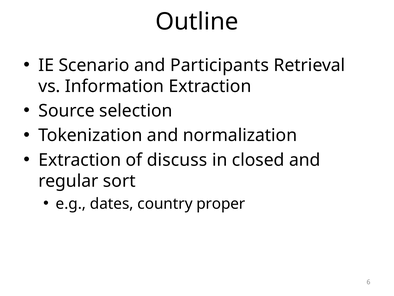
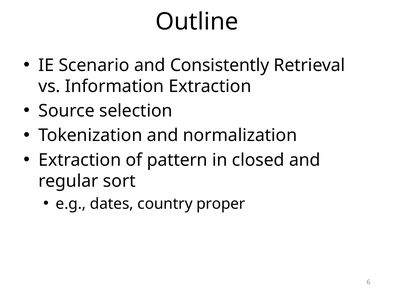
Participants: Participants -> Consistently (220, 65)
discuss: discuss -> pattern (177, 160)
